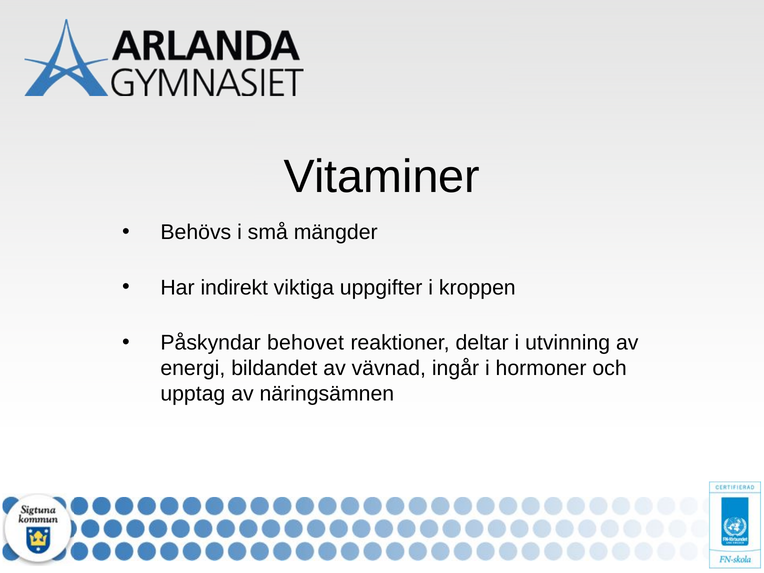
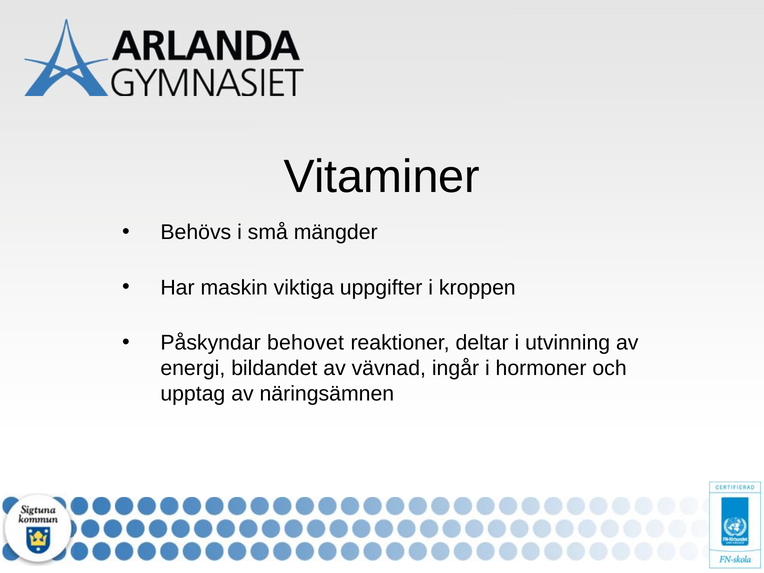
indirekt: indirekt -> maskin (234, 288)
